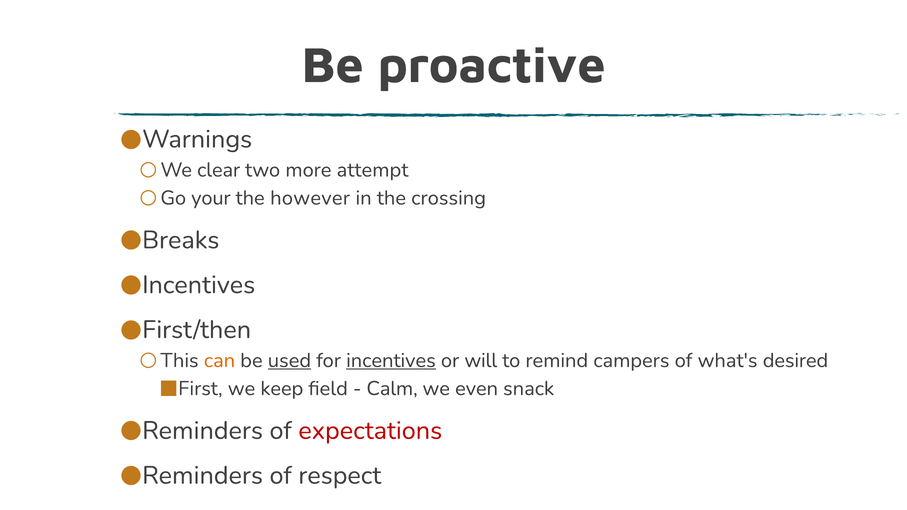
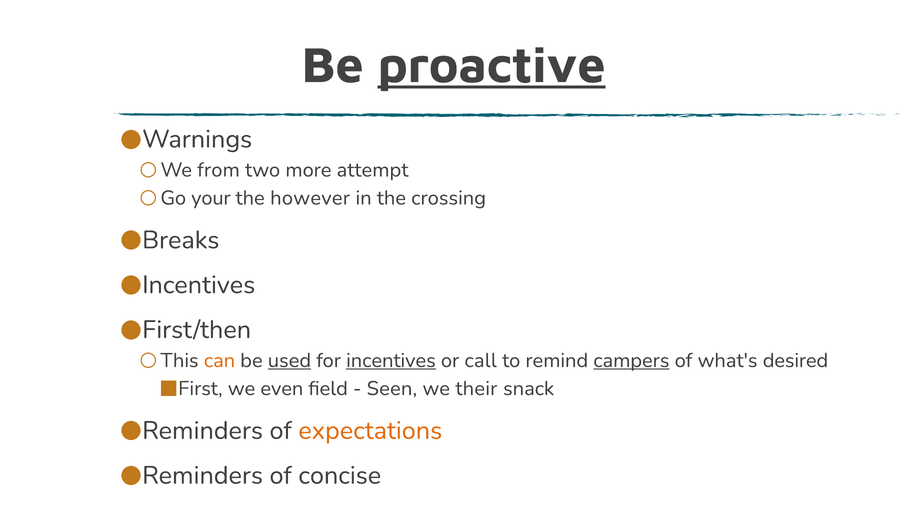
proactive underline: none -> present (492, 65)
clear: clear -> from (218, 170)
will: will -> call (481, 361)
campers underline: none -> present (631, 361)
keep: keep -> even (282, 389)
Calm: Calm -> Seen (392, 389)
even: even -> their (476, 389)
expectations colour: red -> orange (370, 431)
respect: respect -> concise (340, 476)
